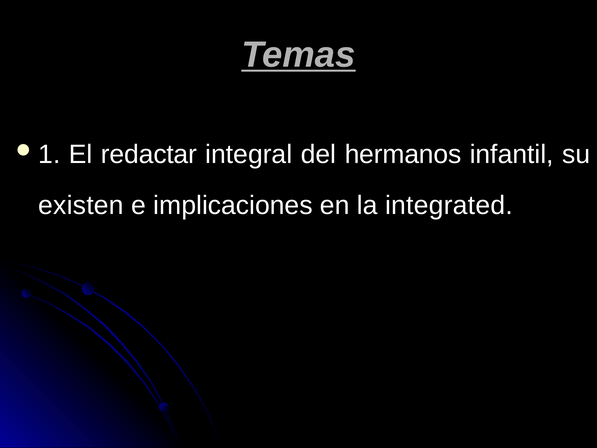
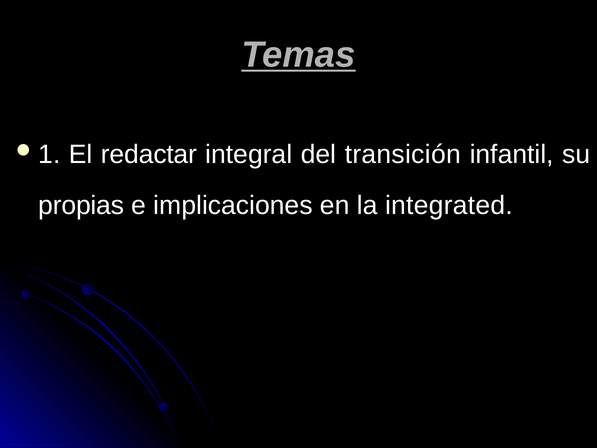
hermanos: hermanos -> transición (403, 154)
existen: existen -> propias (81, 205)
